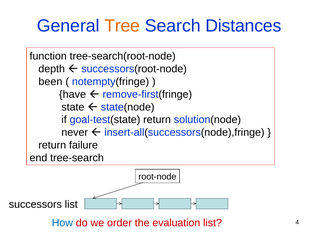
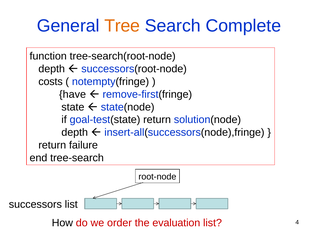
Distances: Distances -> Complete (243, 26)
been: been -> costs (51, 82)
never: never -> depth (75, 133)
How colour: blue -> black (62, 223)
